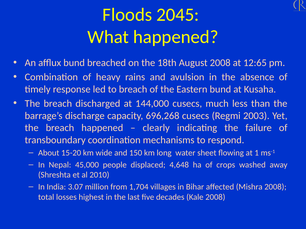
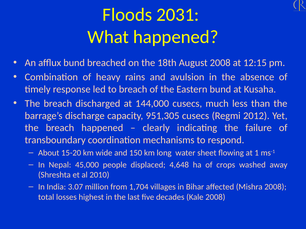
2045: 2045 -> 2031 (178, 15)
12:65: 12:65 -> 12:15 (255, 63)
696,268: 696,268 -> 951,305 (163, 116)
2003: 2003 -> 2012 (256, 116)
